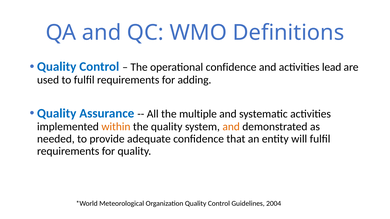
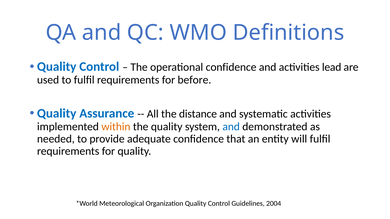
adding: adding -> before (194, 80)
multiple: multiple -> distance (198, 114)
and colour: orange -> blue (231, 127)
